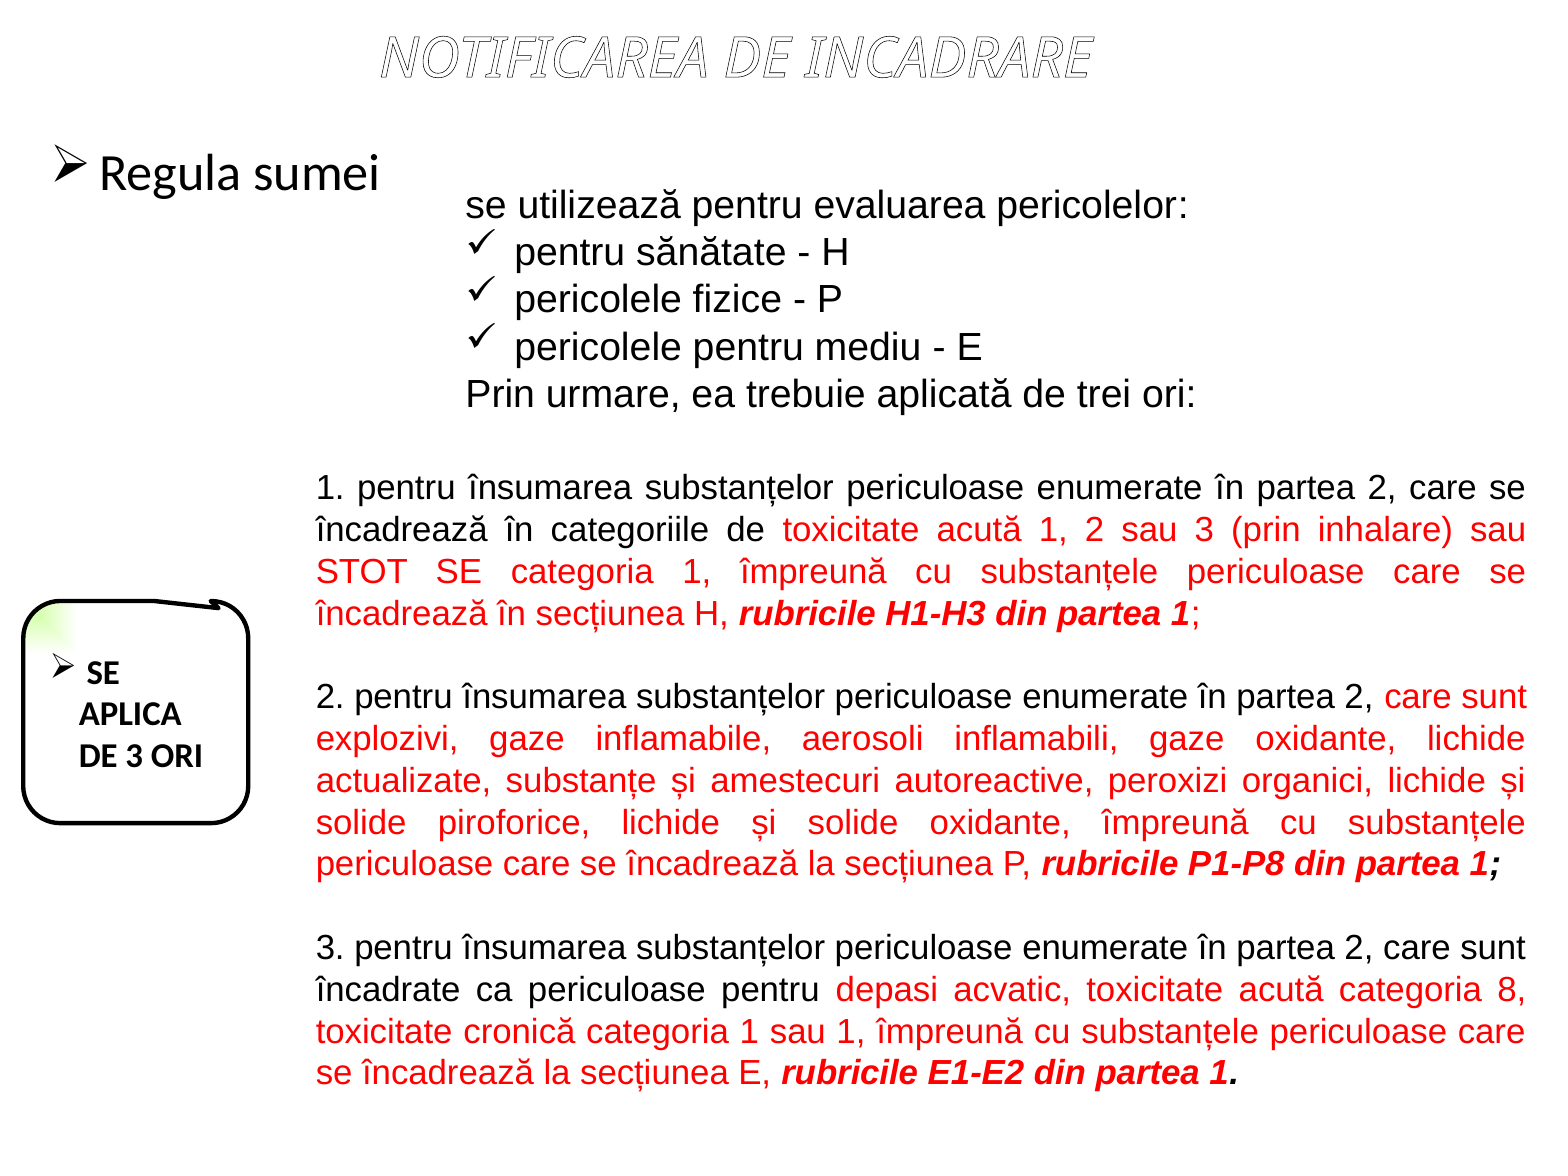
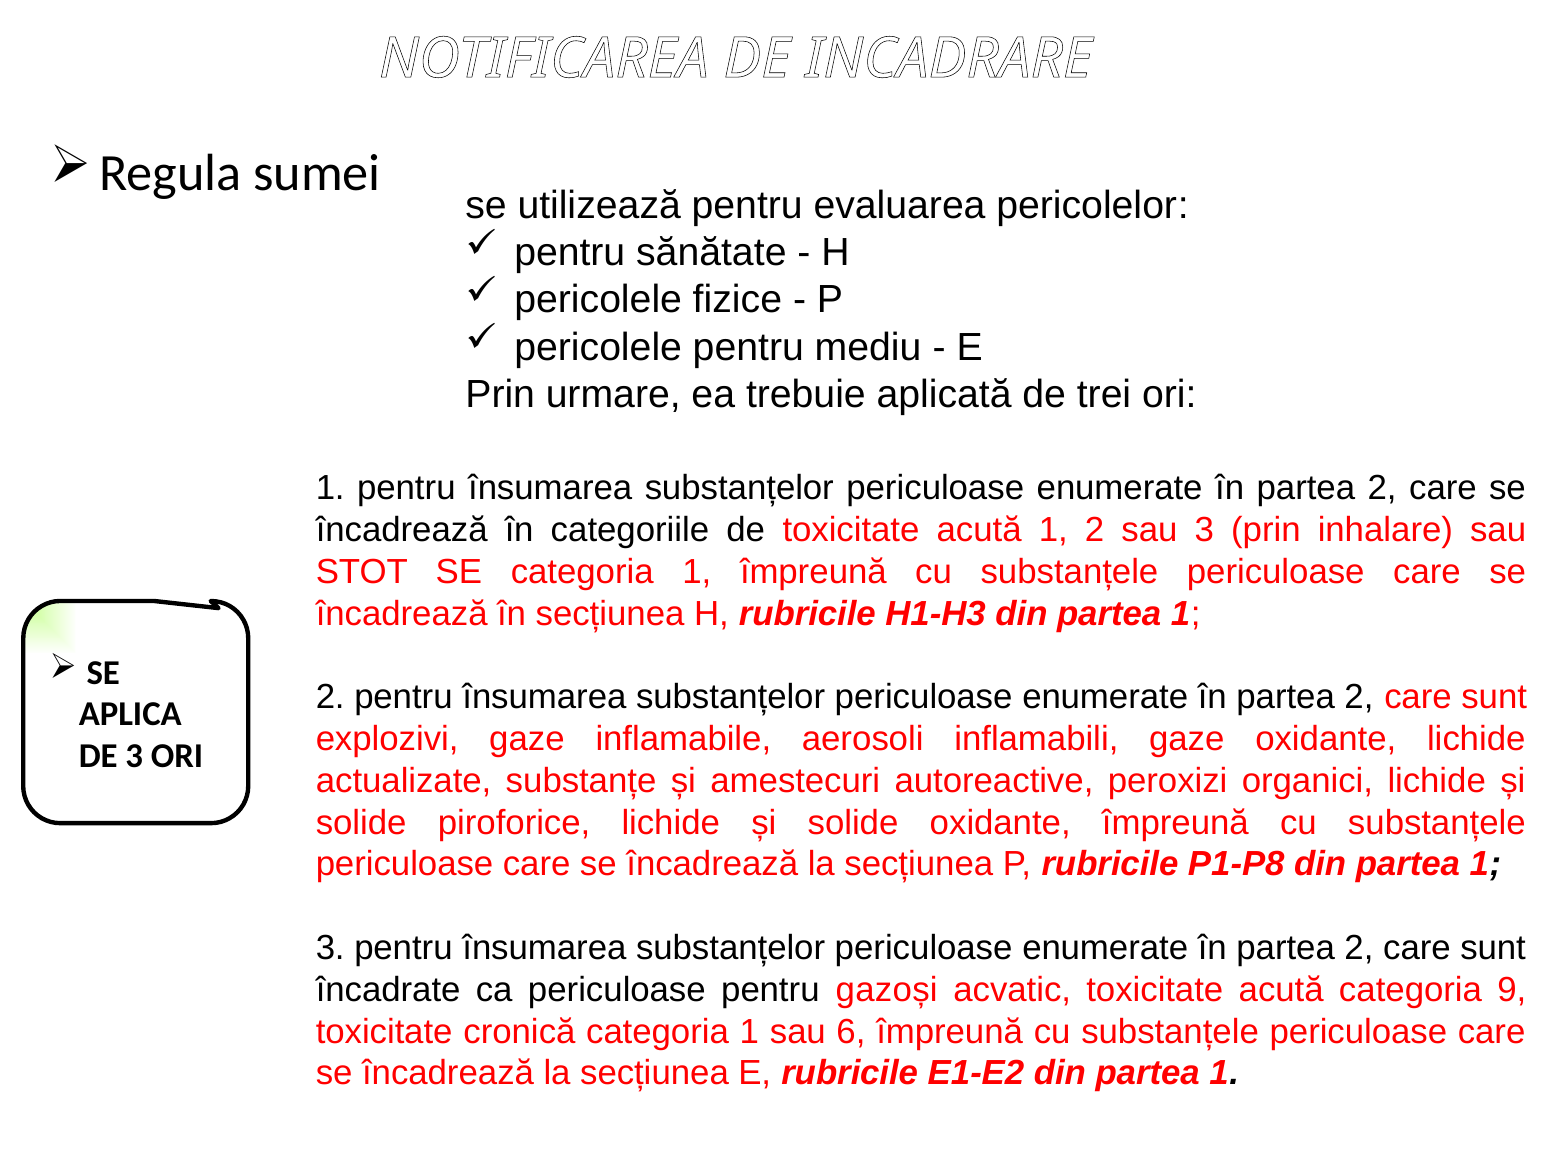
depasi: depasi -> gazoși (887, 990)
8: 8 -> 9 (1512, 990)
sau 1: 1 -> 6 (851, 1032)
